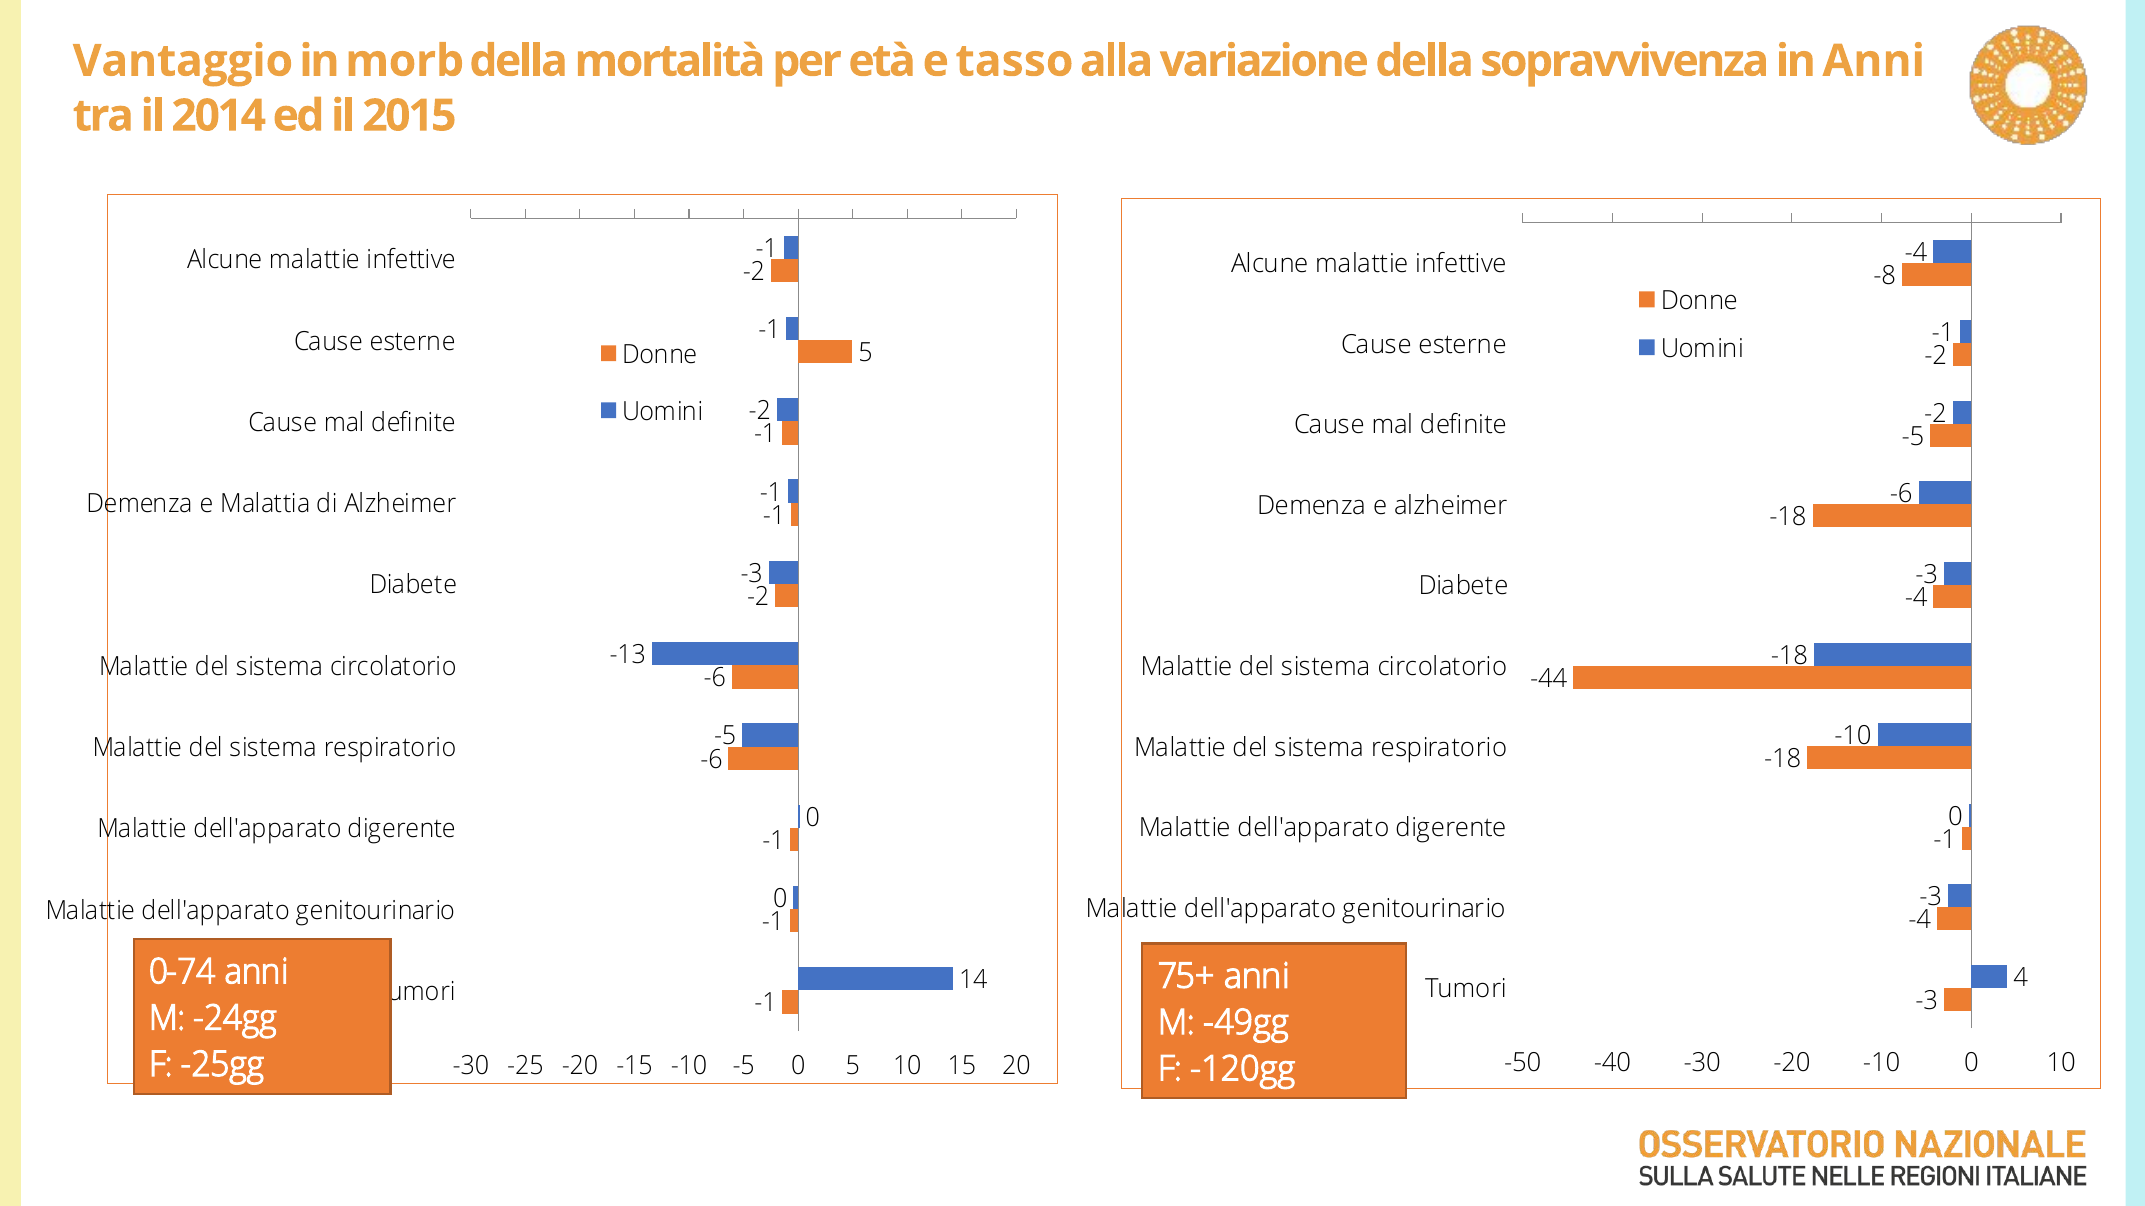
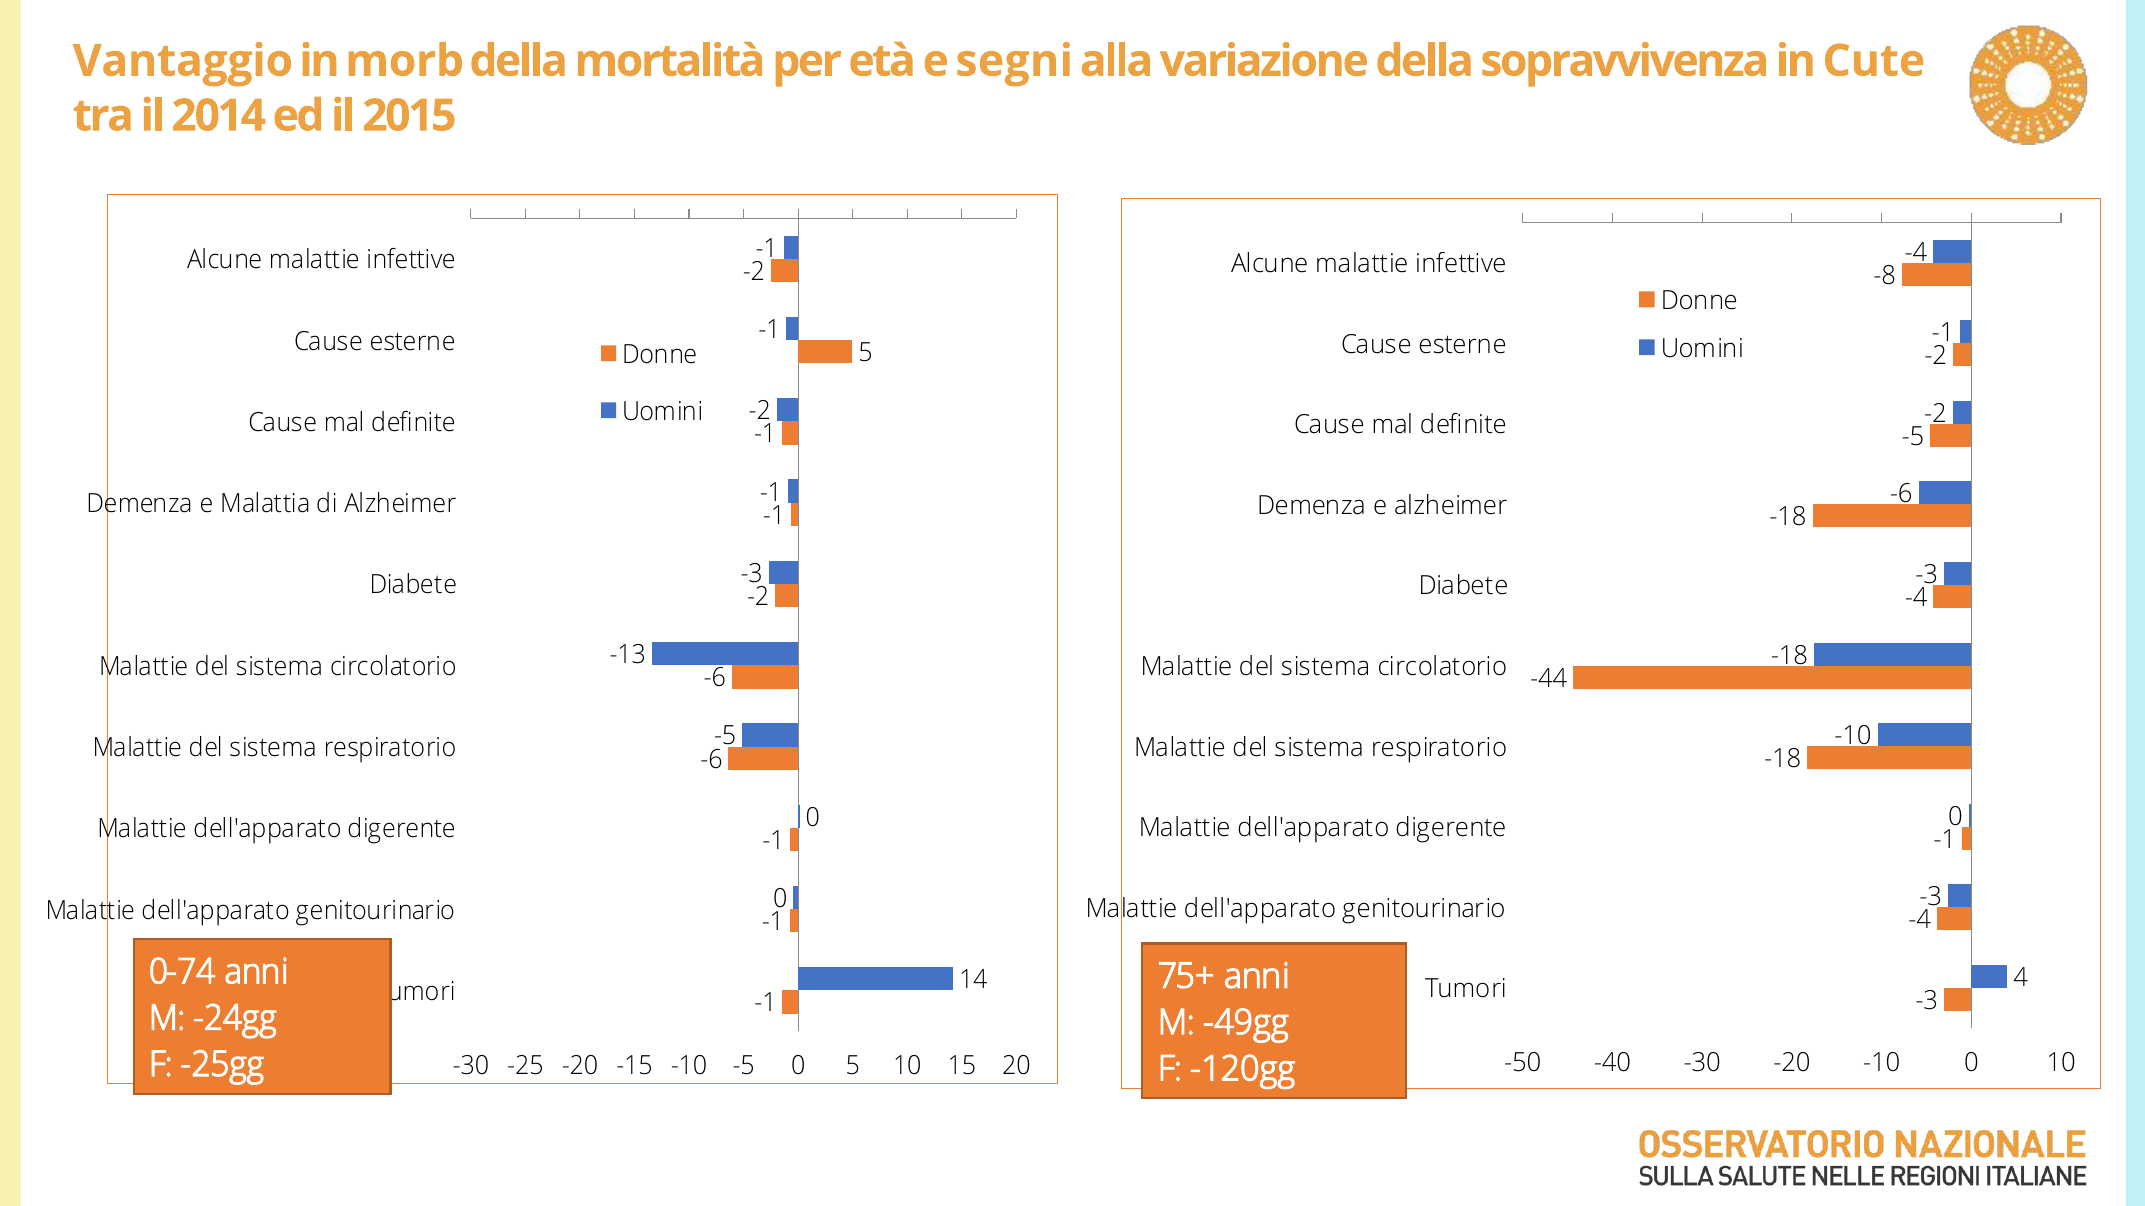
tasso: tasso -> segni (1014, 61)
in Anni: Anni -> Cute (1874, 61)
